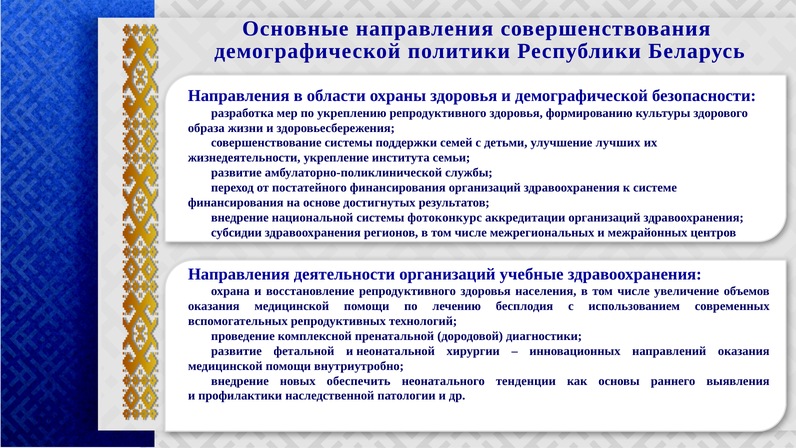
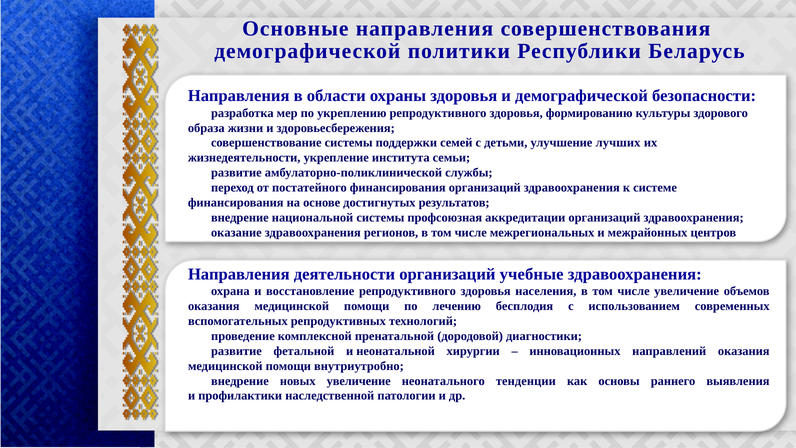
фотоконкурс: фотоконкурс -> профсоюзная (445, 217)
субсидии: субсидии -> оказание (236, 232)
новых обеспечить: обеспечить -> увеличение (359, 381)
